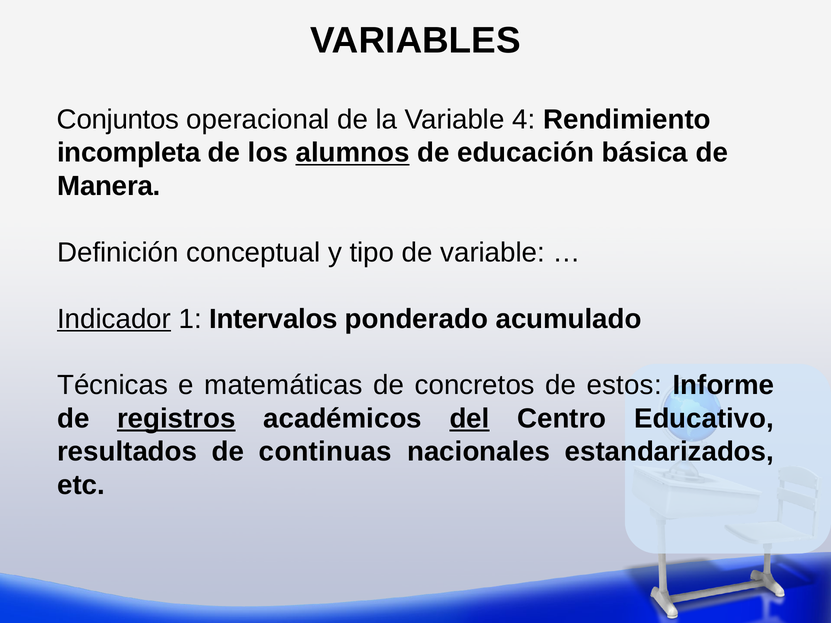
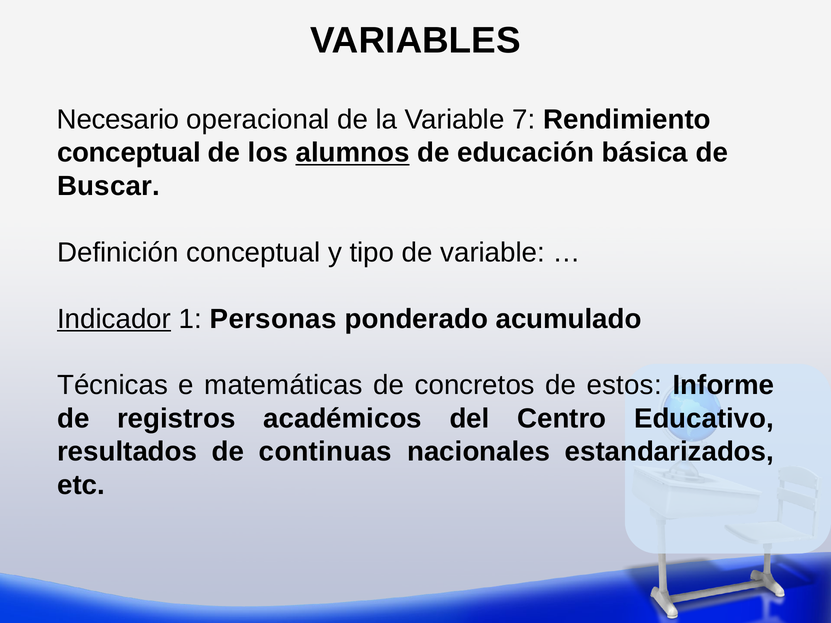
Conjuntos: Conjuntos -> Necesario (118, 120)
4: 4 -> 7 (524, 120)
incompleta: incompleta -> conceptual (129, 153)
Manera: Manera -> Buscar (109, 186)
Intervalos: Intervalos -> Personas (273, 319)
registros underline: present -> none (176, 419)
del underline: present -> none (470, 419)
